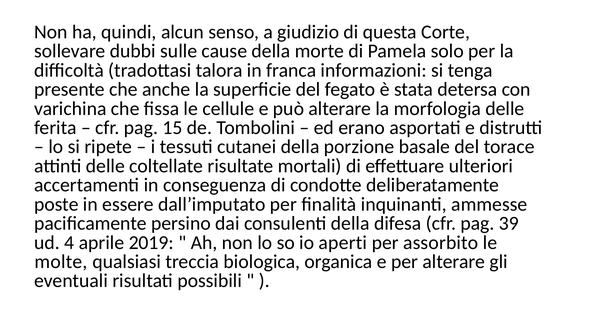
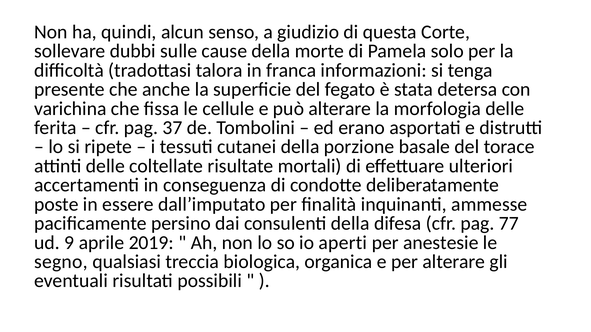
15: 15 -> 37 (172, 128)
39: 39 -> 77 (509, 224)
4: 4 -> 9 (69, 243)
assorbito: assorbito -> anestesie (441, 243)
molte: molte -> segno (61, 262)
